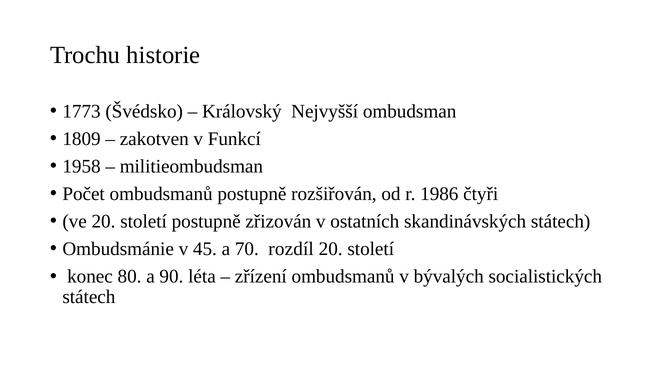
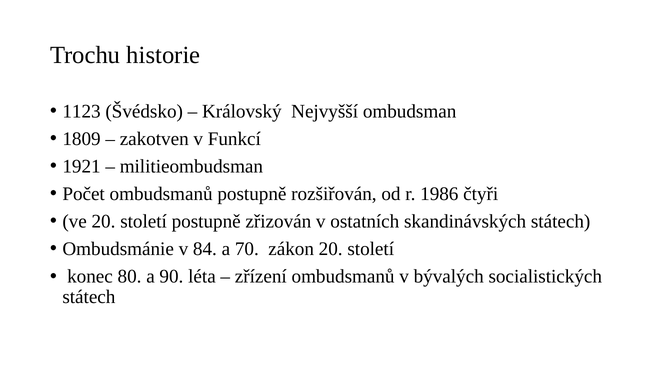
1773: 1773 -> 1123 (82, 111)
1958: 1958 -> 1921 (82, 166)
45: 45 -> 84 (205, 249)
rozdíl: rozdíl -> zákon (291, 249)
